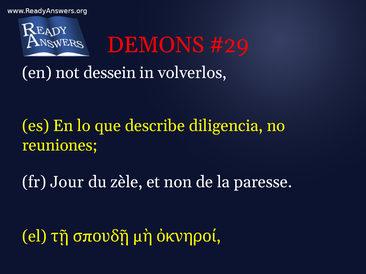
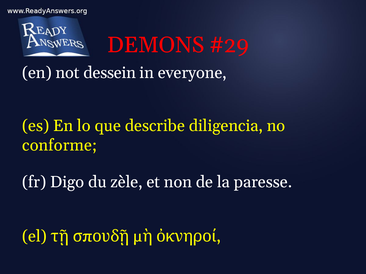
volverlos: volverlos -> everyone (192, 73)
reuniones: reuniones -> conforme (60, 146)
Jour: Jour -> Digo (67, 182)
